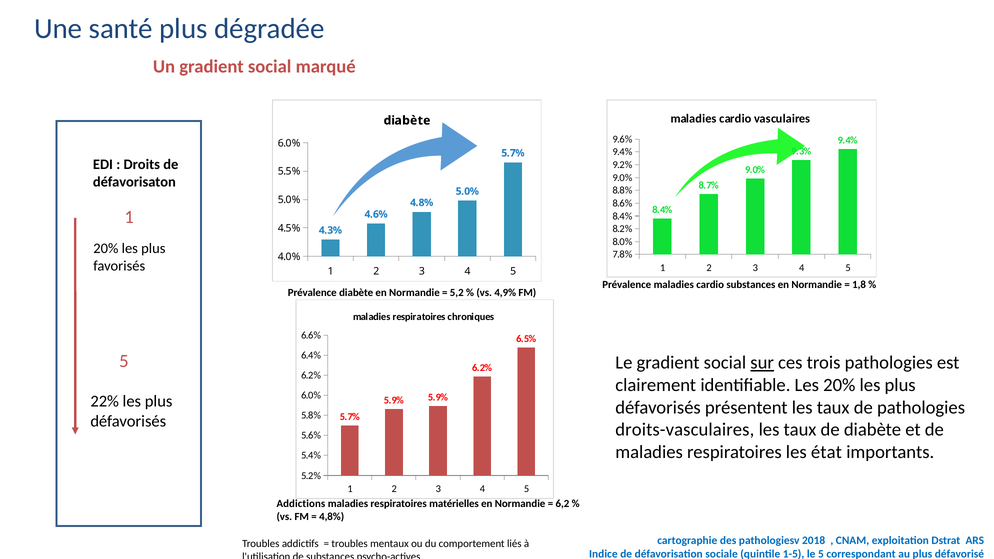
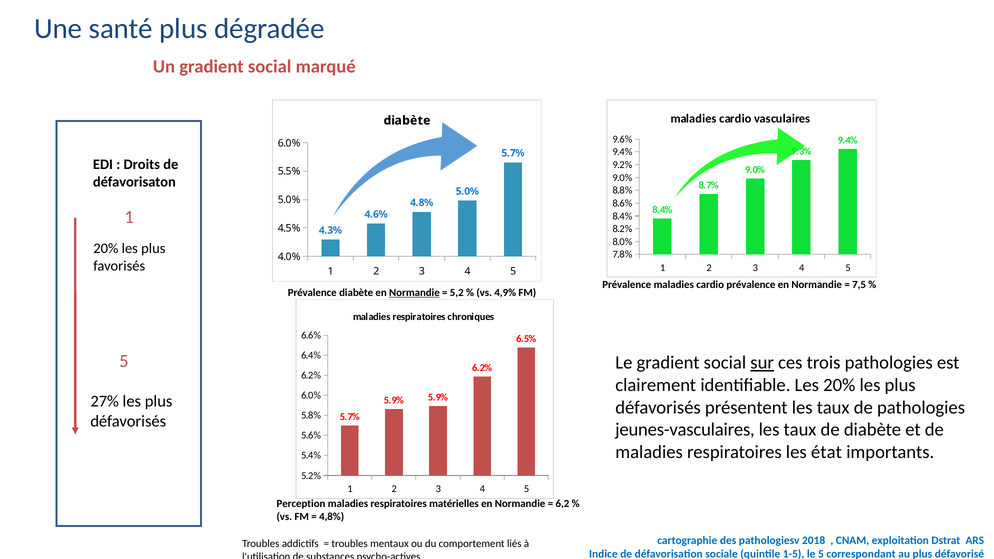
cardio substances: substances -> prévalence (751, 285)
1,8: 1,8 -> 7,5 (859, 285)
Normandie underline: none -> present (414, 293)
22%: 22% -> 27% (105, 402)
droits-vasculaires: droits-vasculaires -> jeunes-vasculaires (685, 430)
Addictions: Addictions -> Perception (301, 504)
